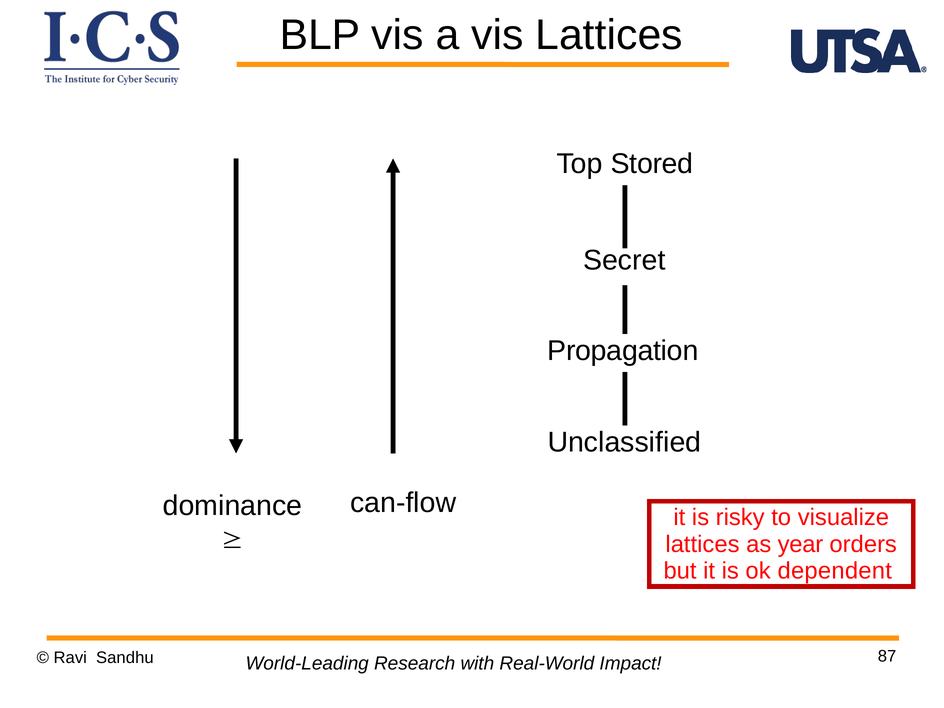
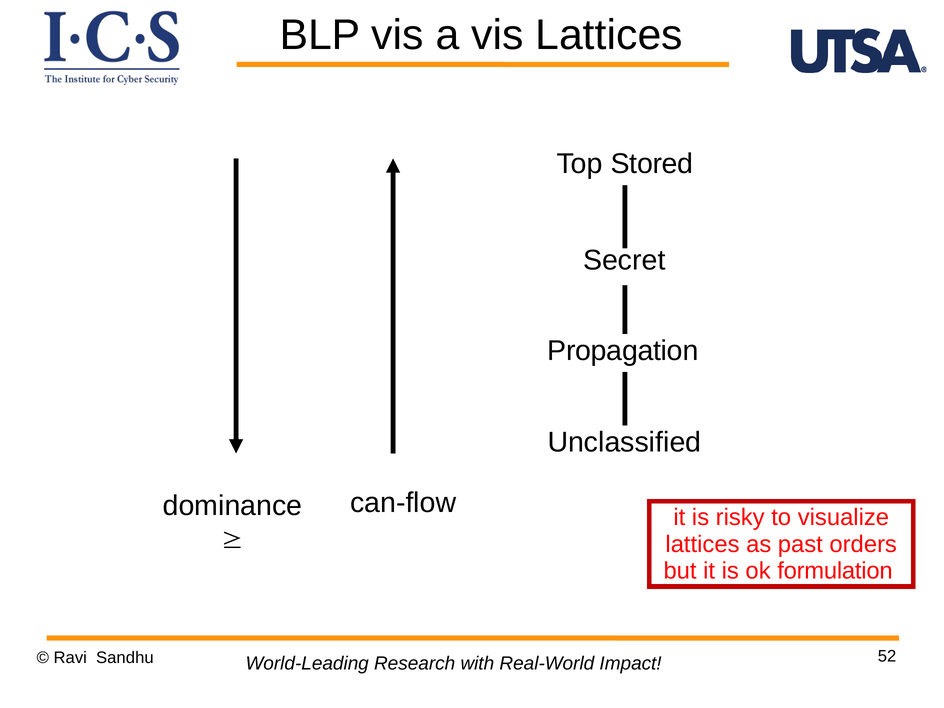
year: year -> past (800, 544)
dependent: dependent -> formulation (835, 571)
87: 87 -> 52 (887, 656)
